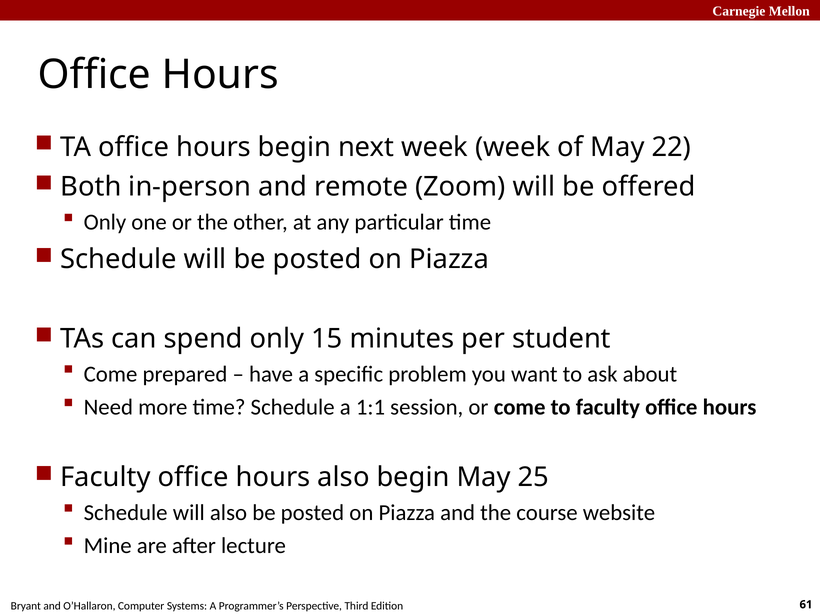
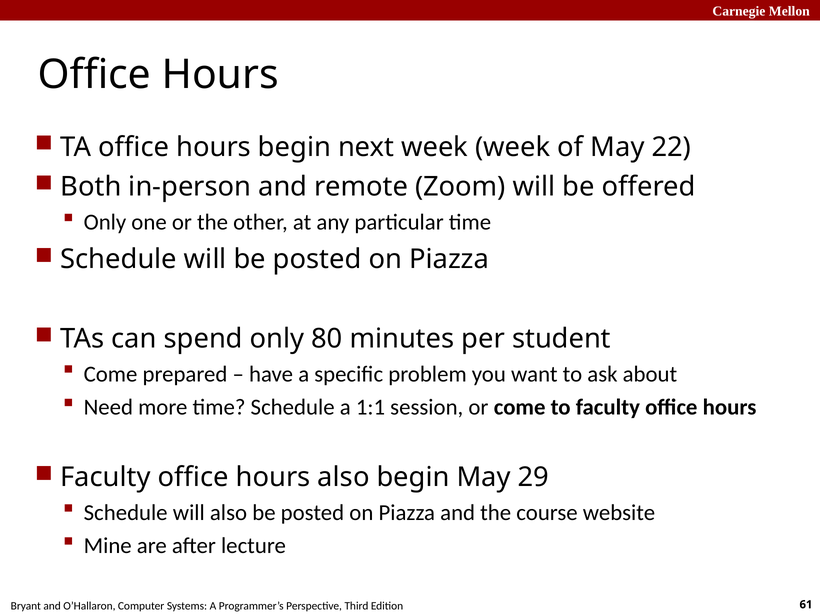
15: 15 -> 80 (327, 339)
25: 25 -> 29 (533, 477)
